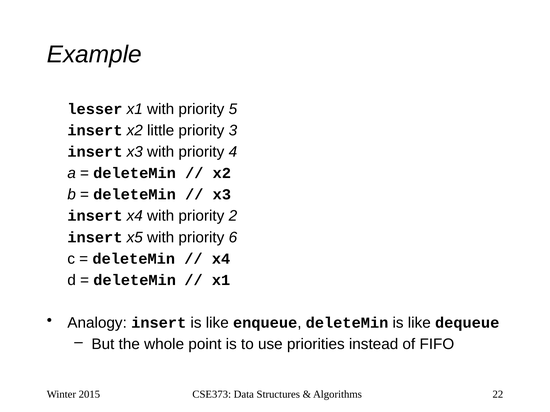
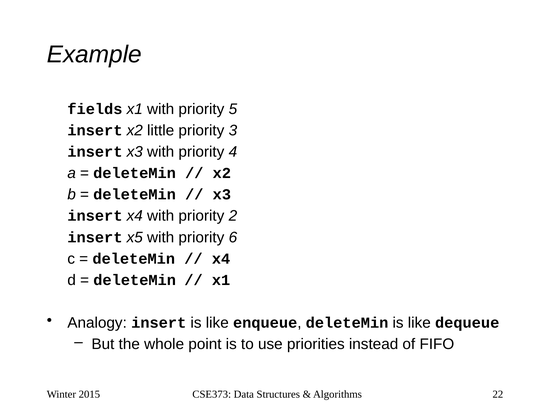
lesser: lesser -> fields (95, 109)
